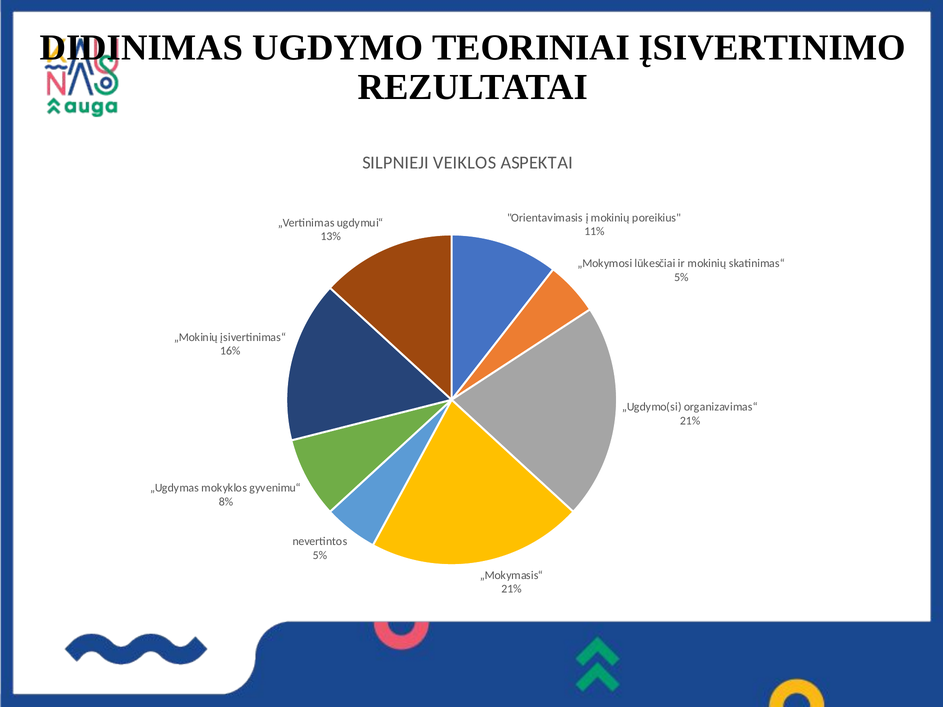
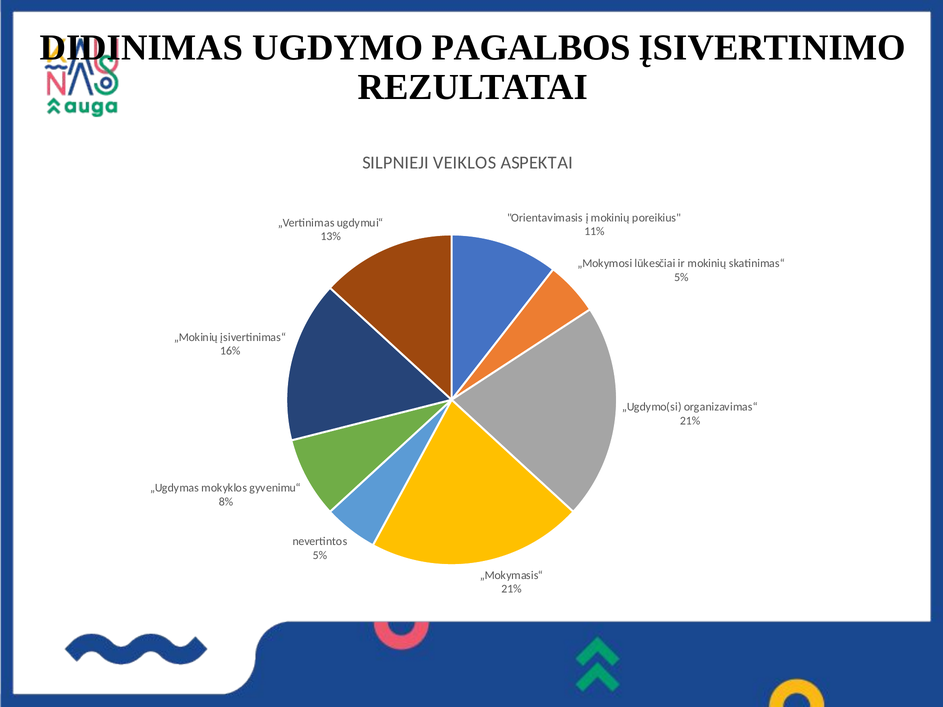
TEORINIAI: TEORINIAI -> PAGALBOS (531, 48)
